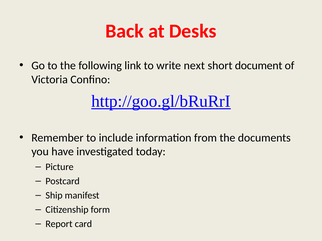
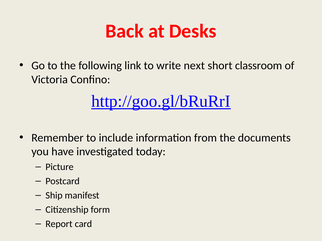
document: document -> classroom (259, 66)
